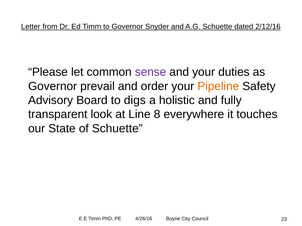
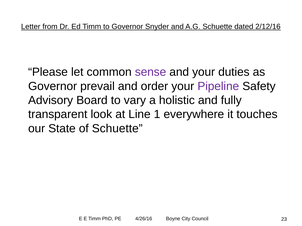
Pipeline colour: orange -> purple (218, 86)
digs: digs -> vary (135, 100)
8: 8 -> 1 (157, 115)
